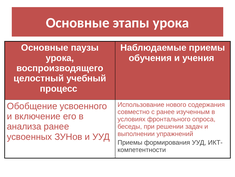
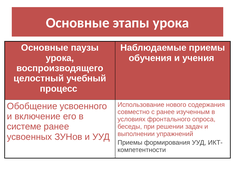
анализа: анализа -> системе (24, 126)
